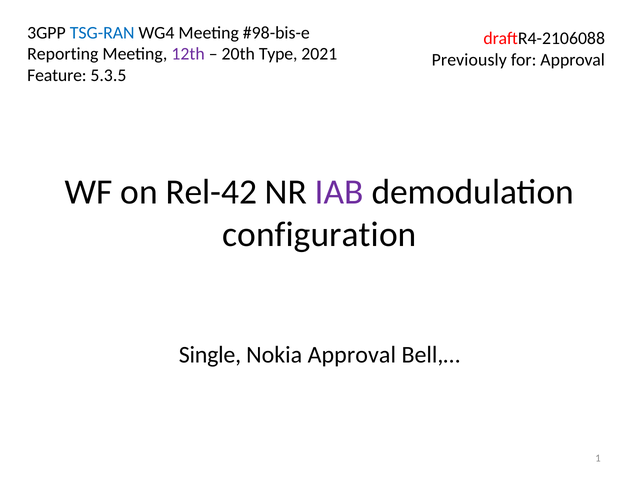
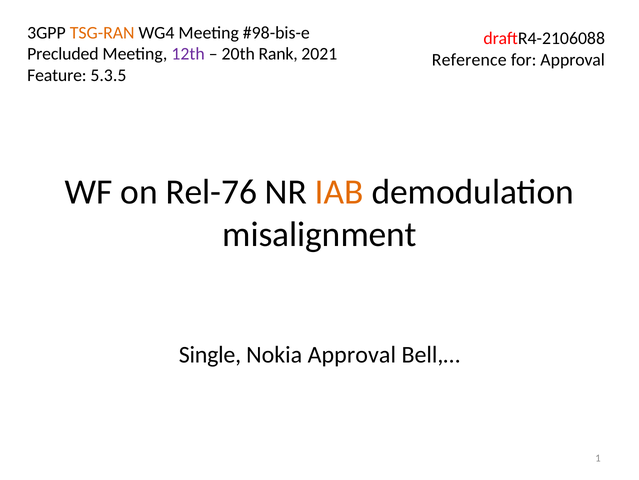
TSG-RAN colour: blue -> orange (102, 33)
Reporting: Reporting -> Precluded (63, 54)
Type: Type -> Rank (278, 54)
Previously: Previously -> Reference (469, 60)
Rel-42: Rel-42 -> Rel-76 (211, 192)
IAB colour: purple -> orange (339, 192)
configuration: configuration -> misalignment (319, 234)
